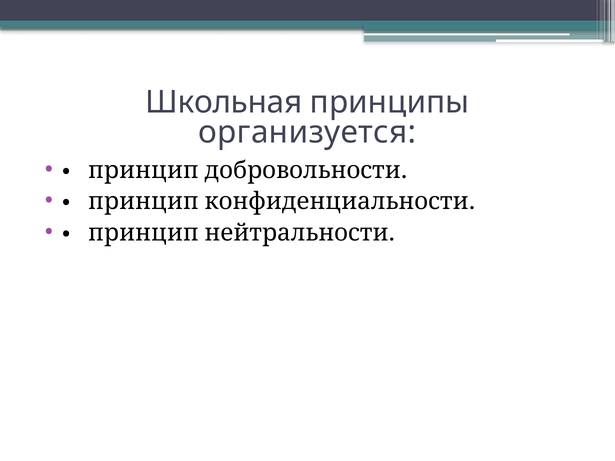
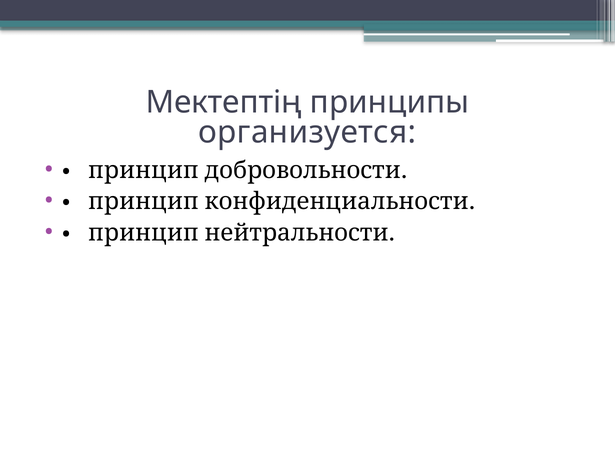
Школьная: Школьная -> Мектептің (224, 102)
